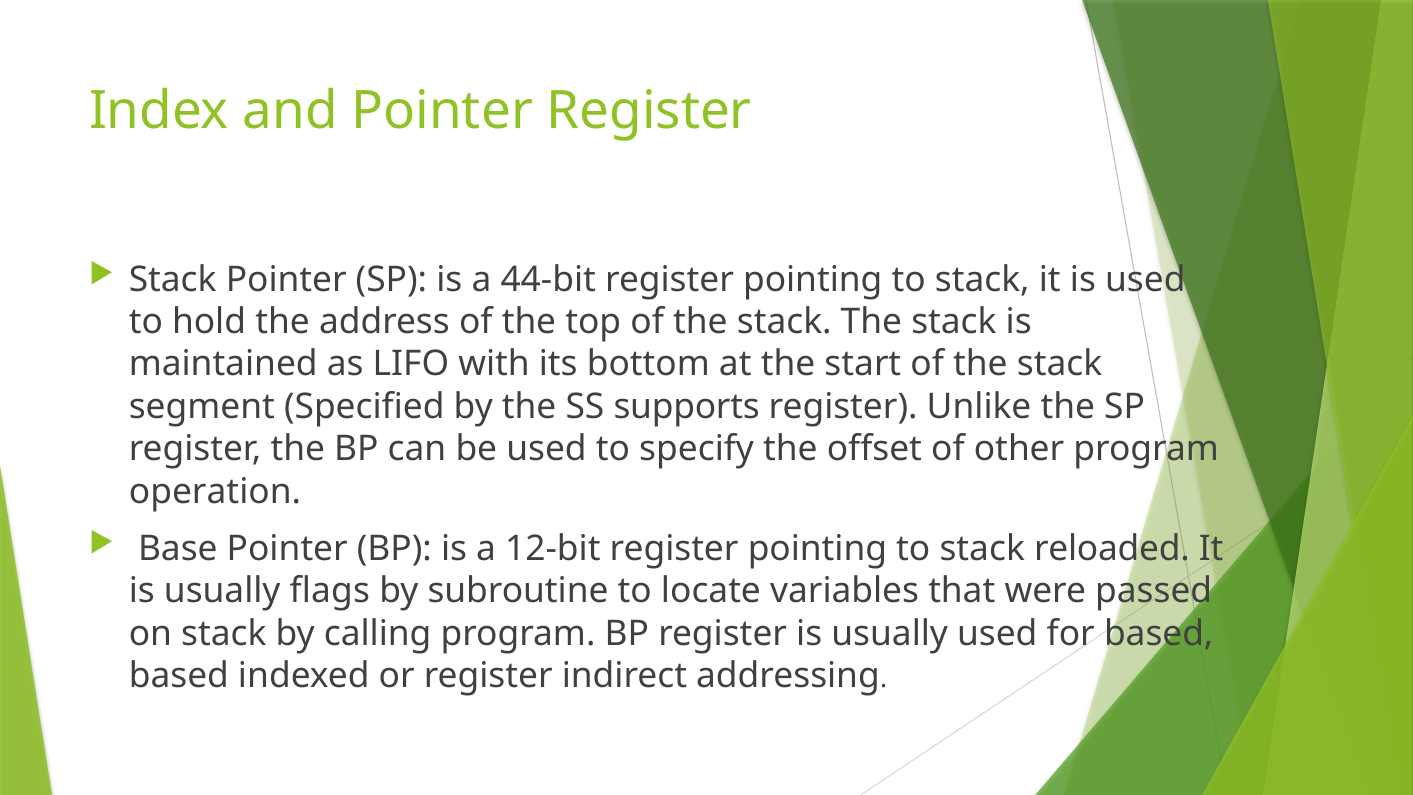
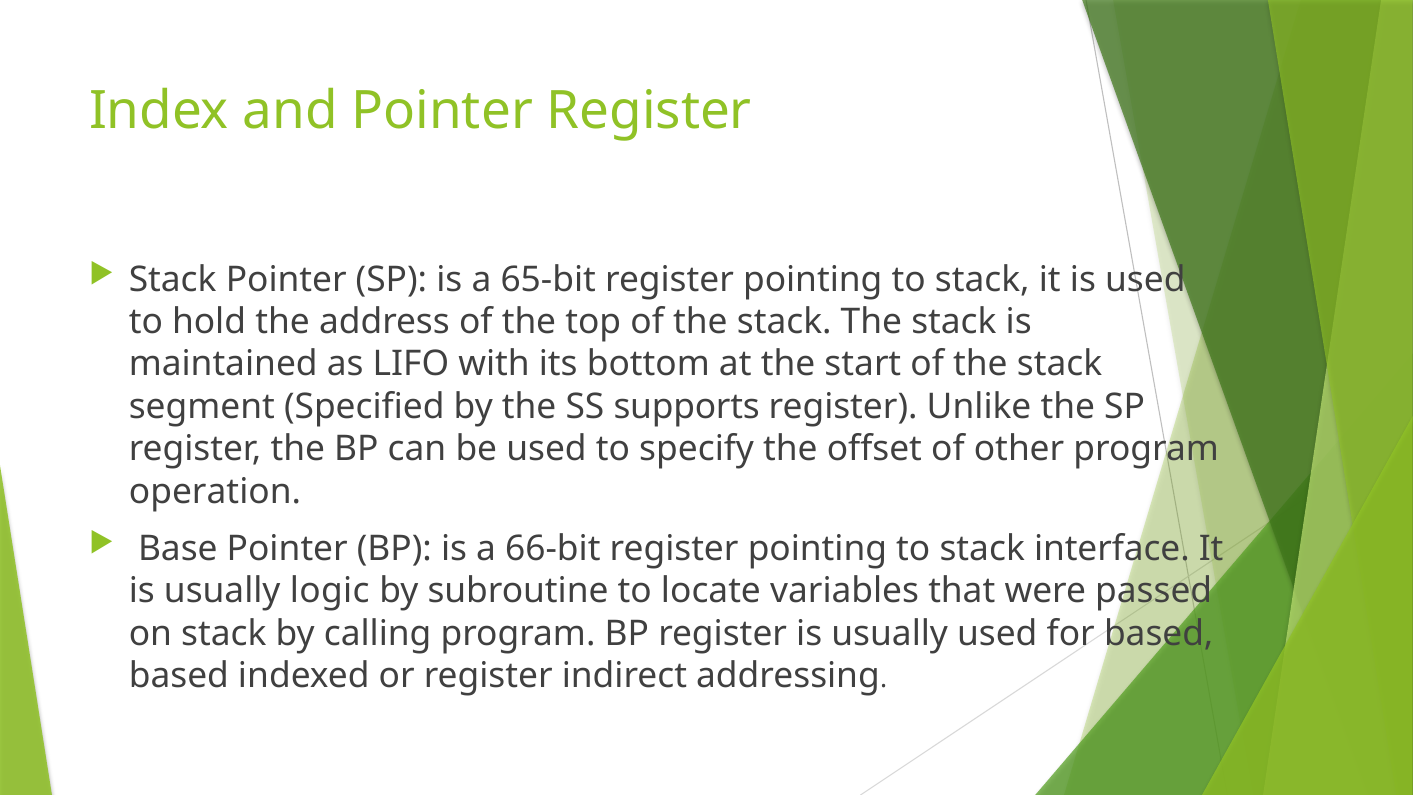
44-bit: 44-bit -> 65-bit (548, 279)
12-bit: 12-bit -> 66-bit (553, 548)
reloaded: reloaded -> interface (1112, 548)
flags: flags -> logic (330, 591)
